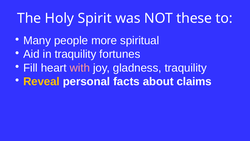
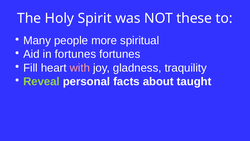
in traquility: traquility -> fortunes (75, 54)
Reveal colour: yellow -> light green (41, 81)
claims: claims -> taught (194, 81)
